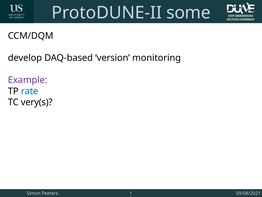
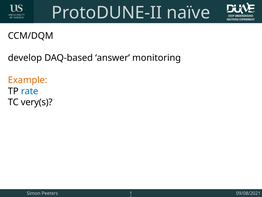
some: some -> naïve (188, 13)
version: version -> answer (113, 58)
Example colour: purple -> orange (28, 80)
